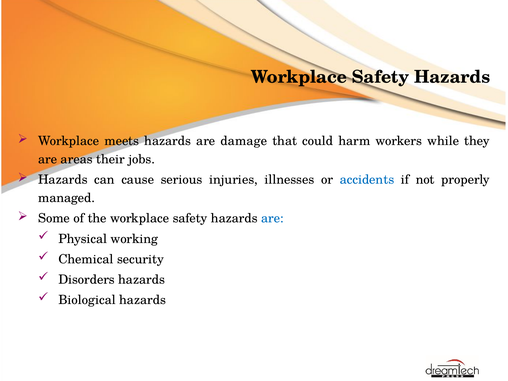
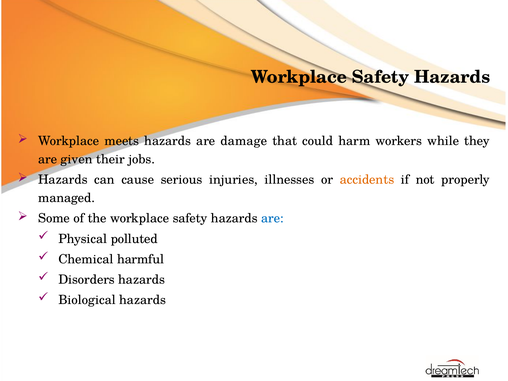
areas: areas -> given (77, 159)
accidents colour: blue -> orange (367, 180)
working: working -> polluted (134, 239)
security: security -> harmful (141, 259)
